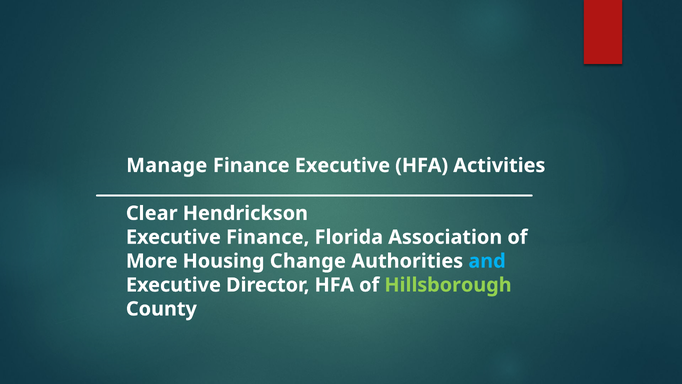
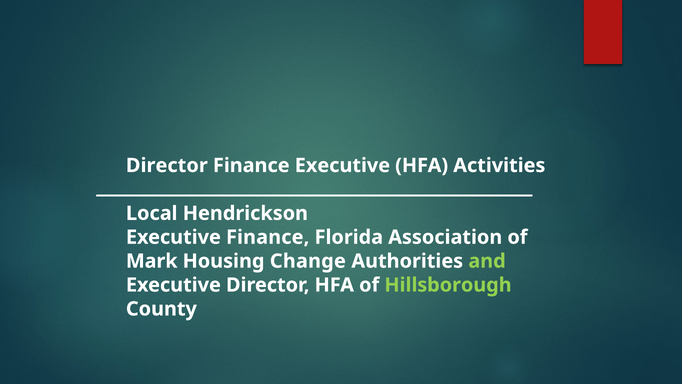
Manage: Manage -> Director (167, 165)
Clear: Clear -> Local (152, 213)
More: More -> Mark (152, 261)
and colour: light blue -> light green (487, 261)
